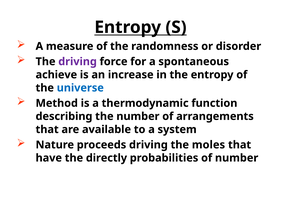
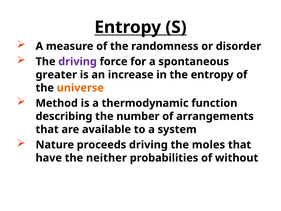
achieve: achieve -> greater (56, 75)
universe colour: blue -> orange (80, 88)
directly: directly -> neither (106, 158)
of number: number -> without (237, 158)
